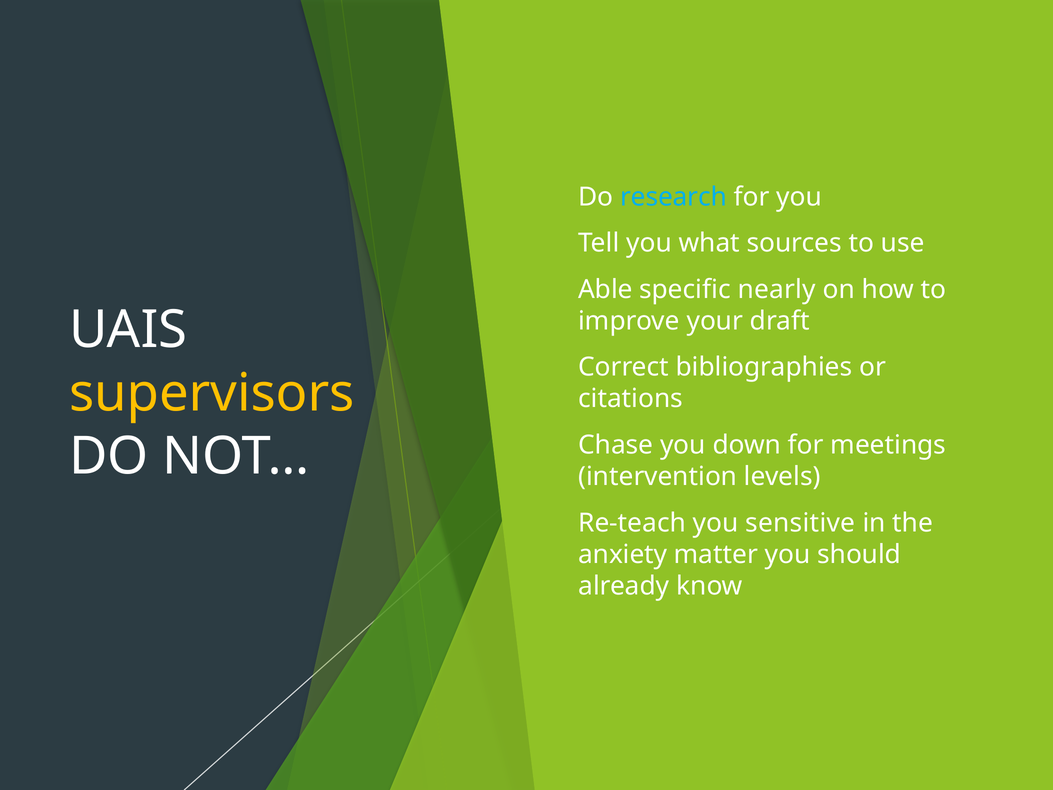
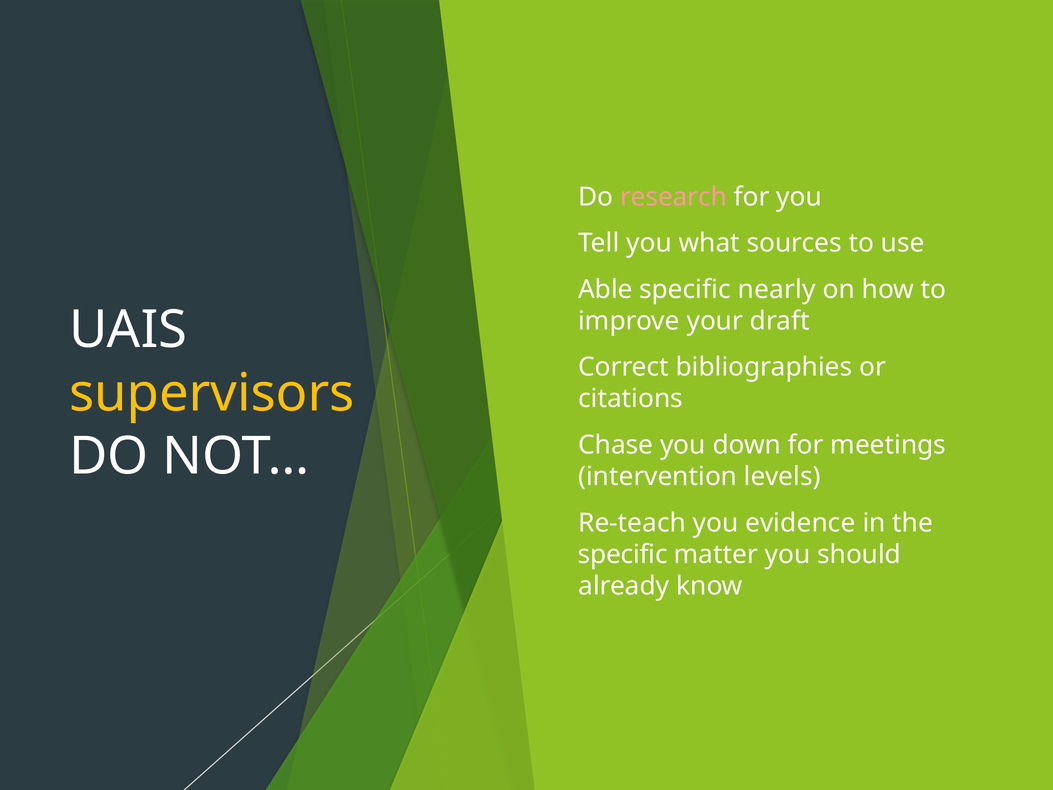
research colour: light blue -> pink (674, 197)
sensitive: sensitive -> evidence (800, 523)
anxiety: anxiety -> specific (623, 554)
